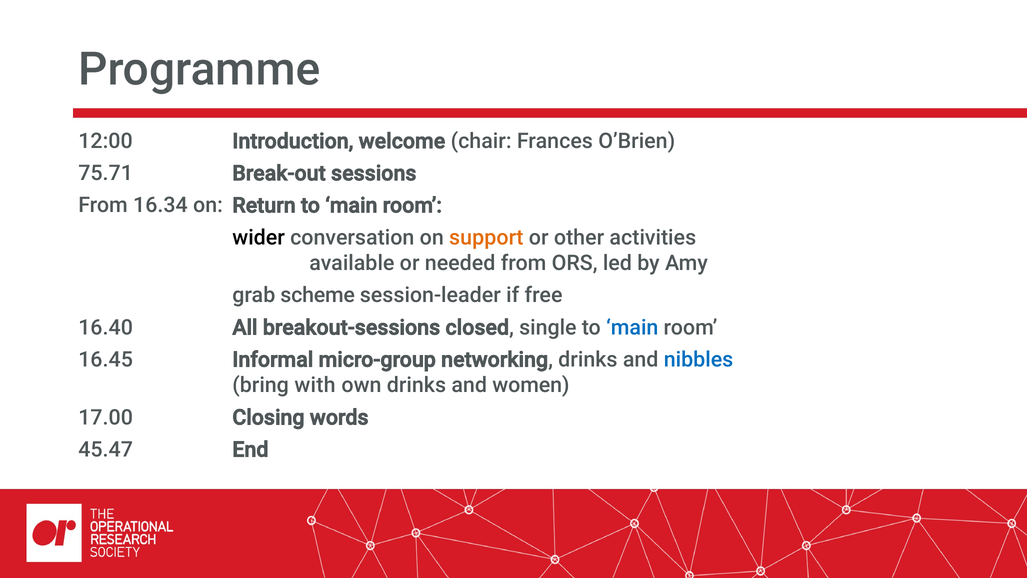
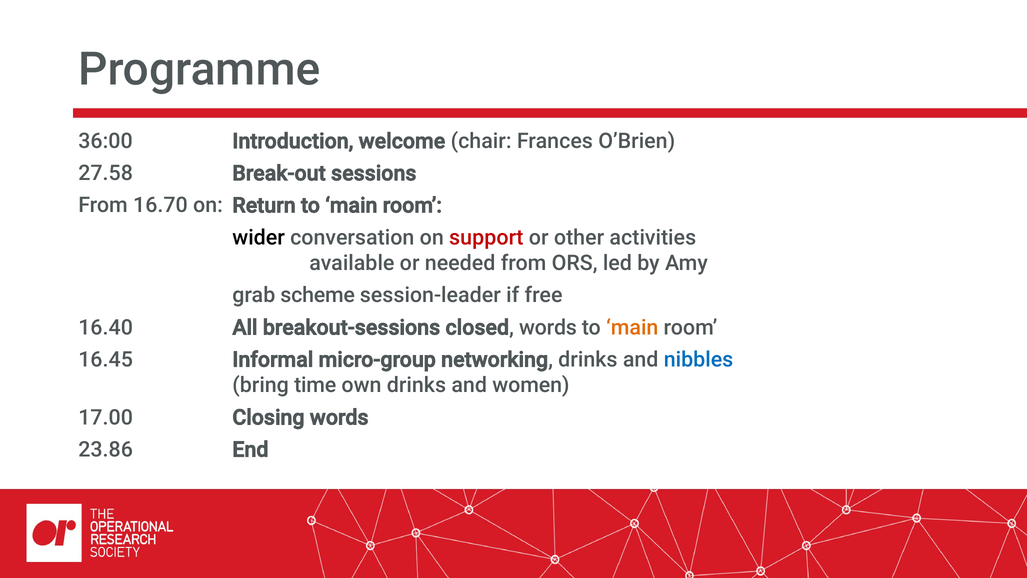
12:00: 12:00 -> 36:00 (105, 141)
75.71: 75.71 -> 27.58 (106, 173)
16.34: 16.34 -> 16.70 (160, 205)
support colour: orange -> red (486, 237)
closed single: single -> words (548, 327)
main colour: blue -> orange (632, 327)
with: with -> time (315, 385)
45.47: 45.47 -> 23.86 (106, 449)
